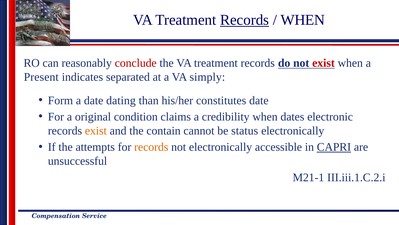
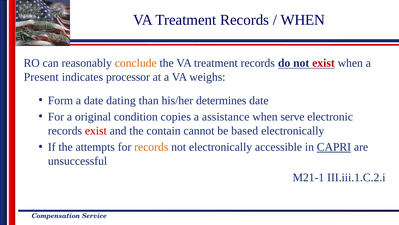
Records underline: present -> none (245, 20)
conclude colour: red -> orange (136, 63)
separated: separated -> processor (128, 77)
simply: simply -> weighs (207, 77)
constitutes: constitutes -> determines (221, 100)
claims: claims -> copies (176, 116)
credibility: credibility -> assistance (226, 116)
dates: dates -> serve (292, 116)
exist colour: orange -> red (96, 130)
status: status -> based (245, 130)
